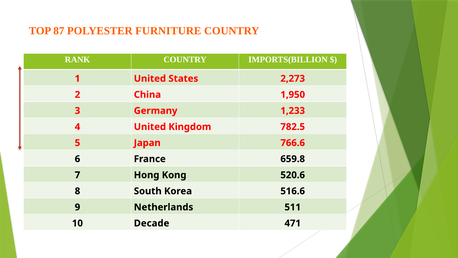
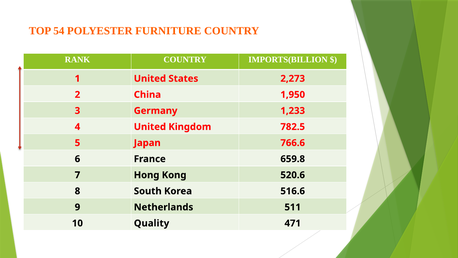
87: 87 -> 54 (59, 31)
Decade: Decade -> Quality (152, 223)
